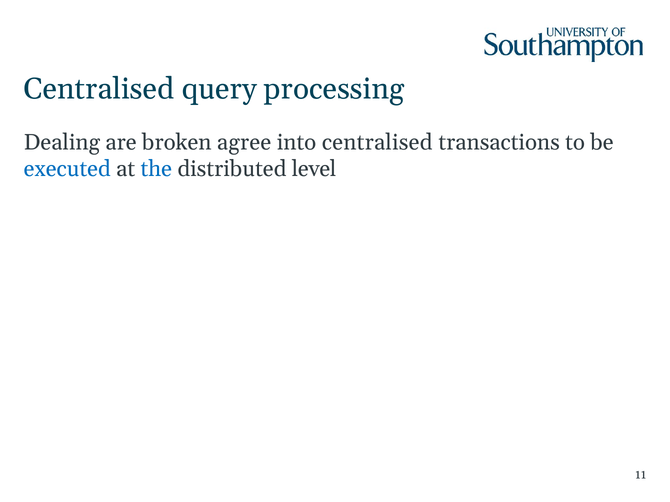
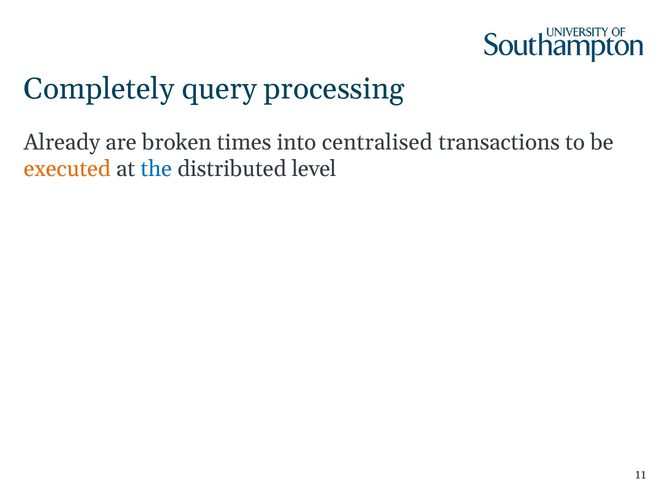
Centralised: Centralised -> Completely (99, 89)
Dealing: Dealing -> Already (62, 142)
agree: agree -> times (244, 142)
executed colour: blue -> orange (67, 169)
